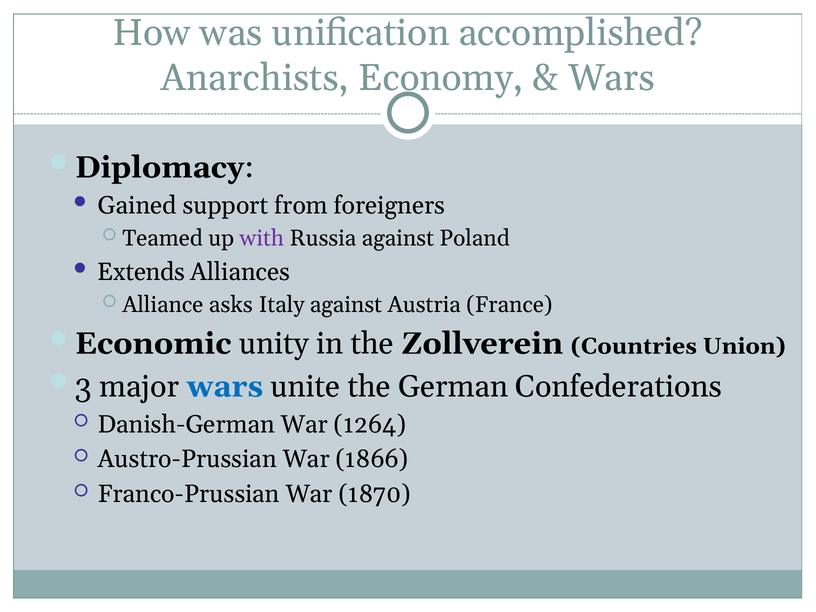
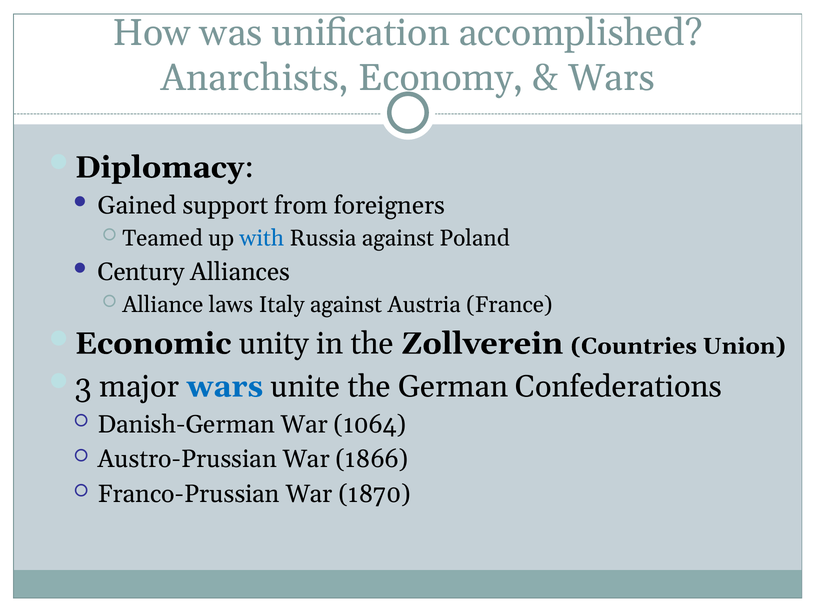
with colour: purple -> blue (262, 238)
Extends: Extends -> Century (141, 272)
asks: asks -> laws (231, 305)
1264: 1264 -> 1064 (370, 424)
